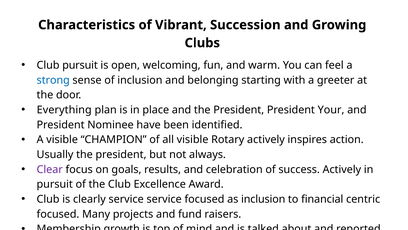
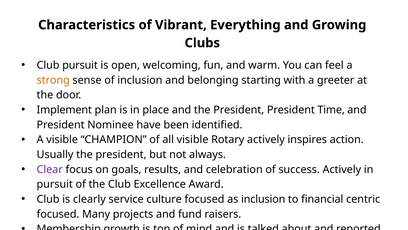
Succession: Succession -> Everything (245, 25)
strong colour: blue -> orange (53, 80)
Everything: Everything -> Implement (64, 110)
Your: Your -> Time (331, 110)
service service: service -> culture (164, 199)
